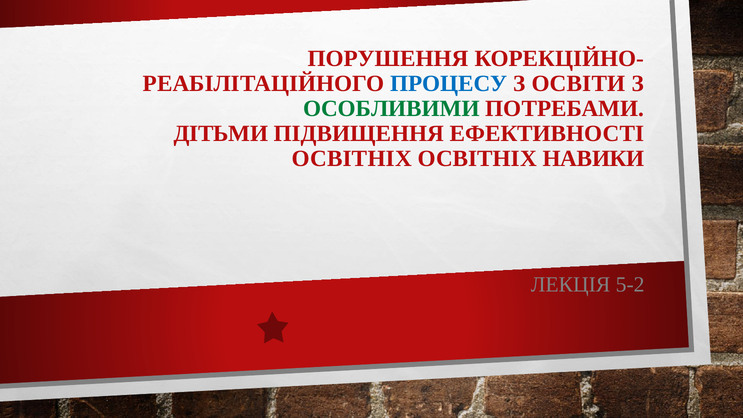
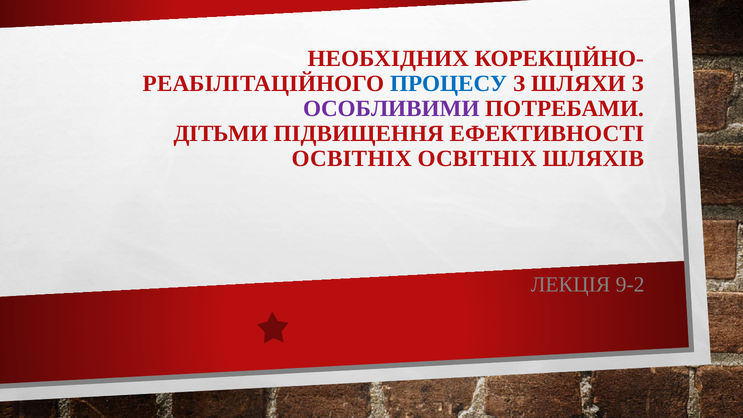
ПОРУШЕННЯ: ПОРУШЕННЯ -> НЕОБХІДНИХ (388, 58)
ОСВІТИ: ОСВІТИ -> ШЛЯХИ (579, 83)
ОСОБЛИВИМИ colour: green -> purple (391, 109)
НАВИКИ: НАВИКИ -> ШЛЯХІВ (593, 159)
5-2: 5-2 -> 9-2 (630, 285)
